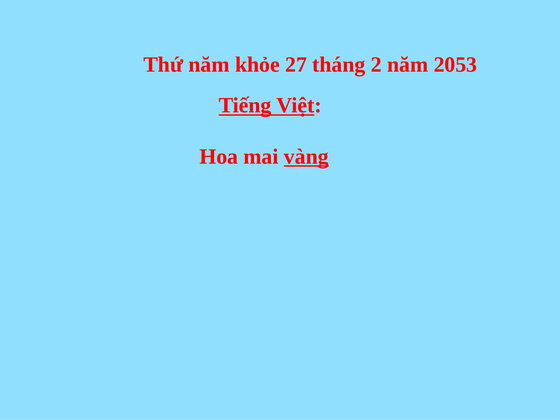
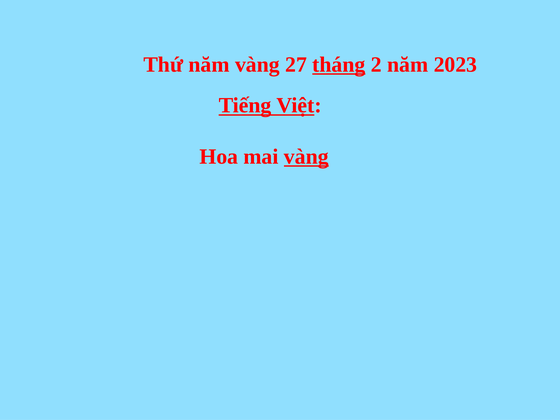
năm khỏe: khỏe -> vàng (257, 65)
tháng underline: none -> present (339, 65)
2053: 2053 -> 2023 (455, 65)
